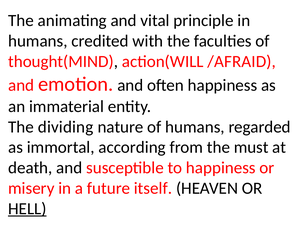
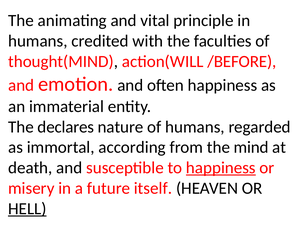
/AFRAID: /AFRAID -> /BEFORE (242, 62)
dividing: dividing -> declares (66, 127)
must: must -> mind (251, 147)
happiness underline: none -> present (221, 168)
